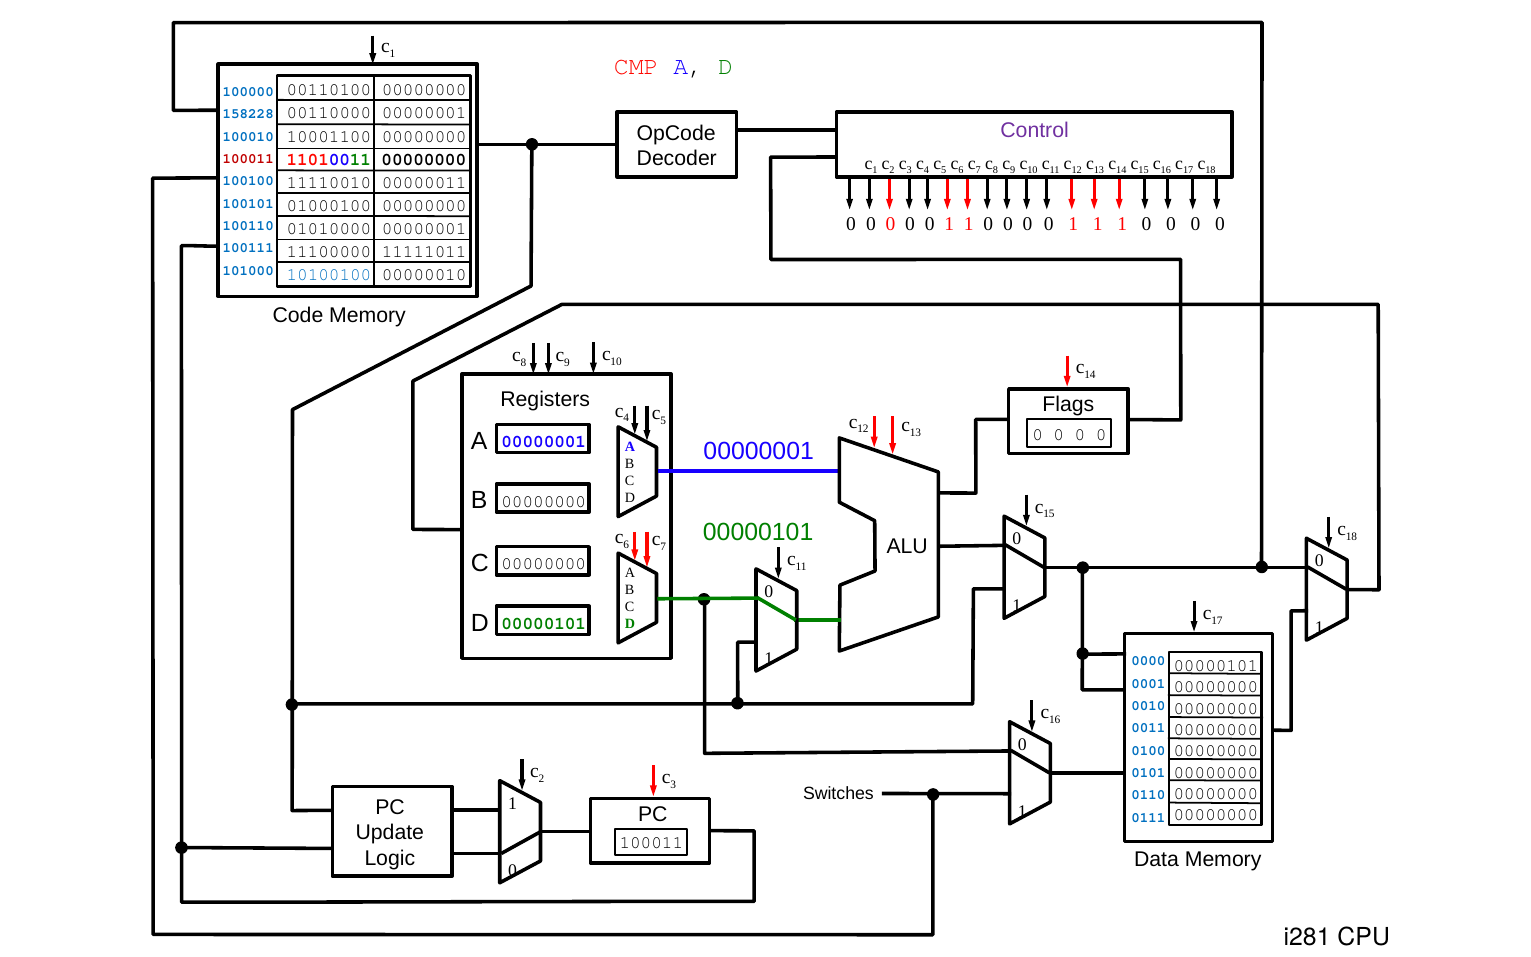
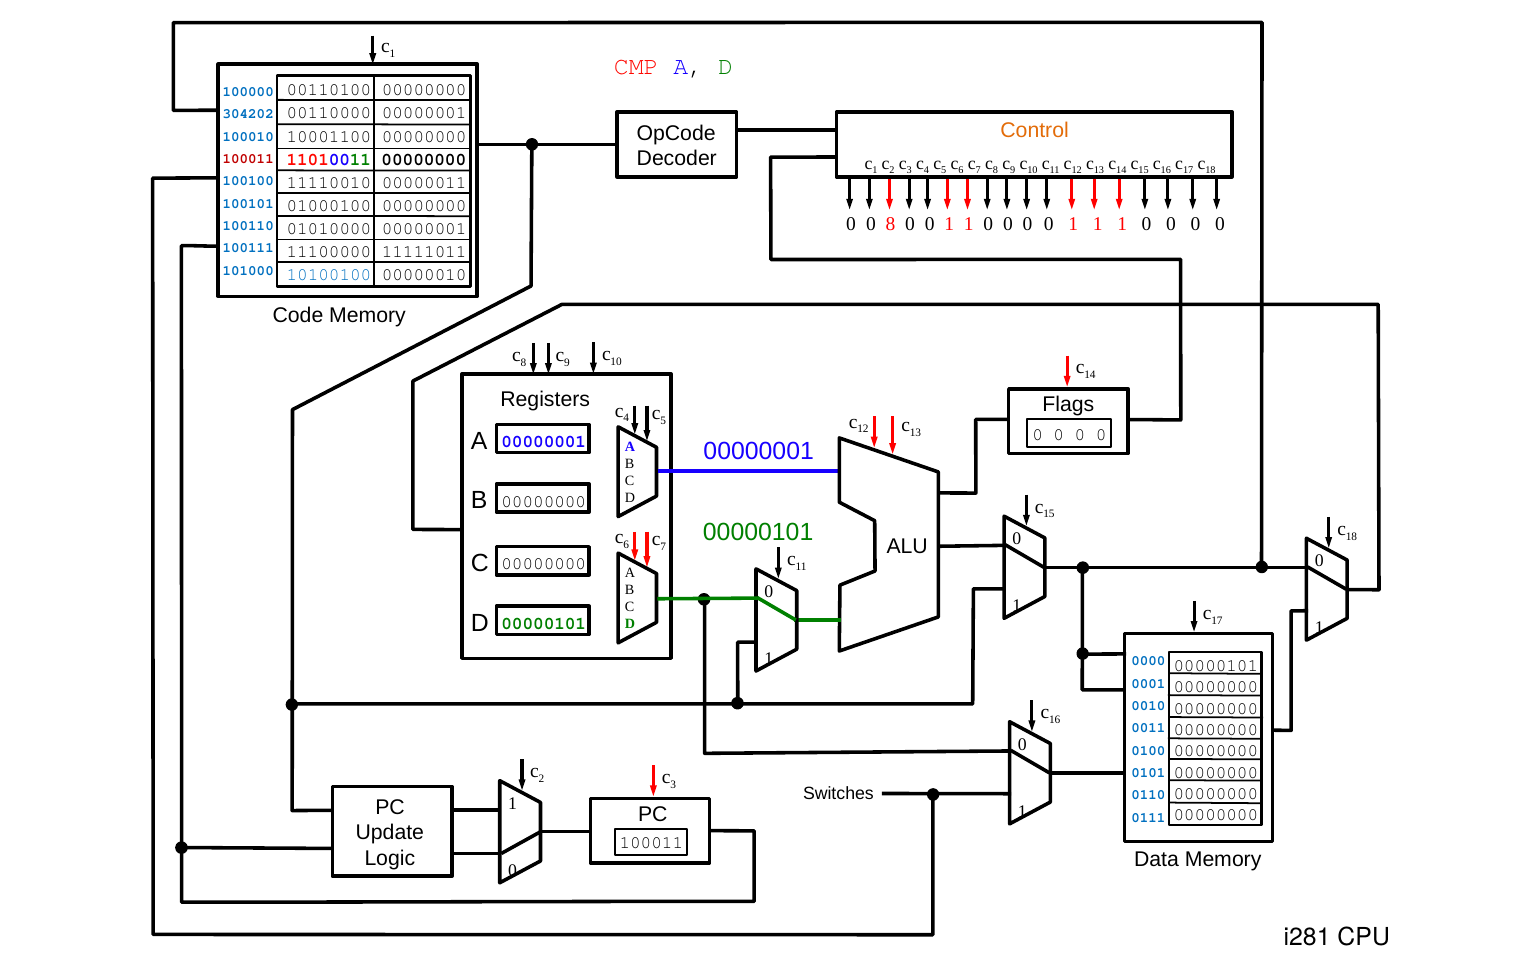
158228: 158228 -> 304202 (248, 114)
Control colour: purple -> orange (1035, 131)
0: 0 -> 8 (891, 224)
